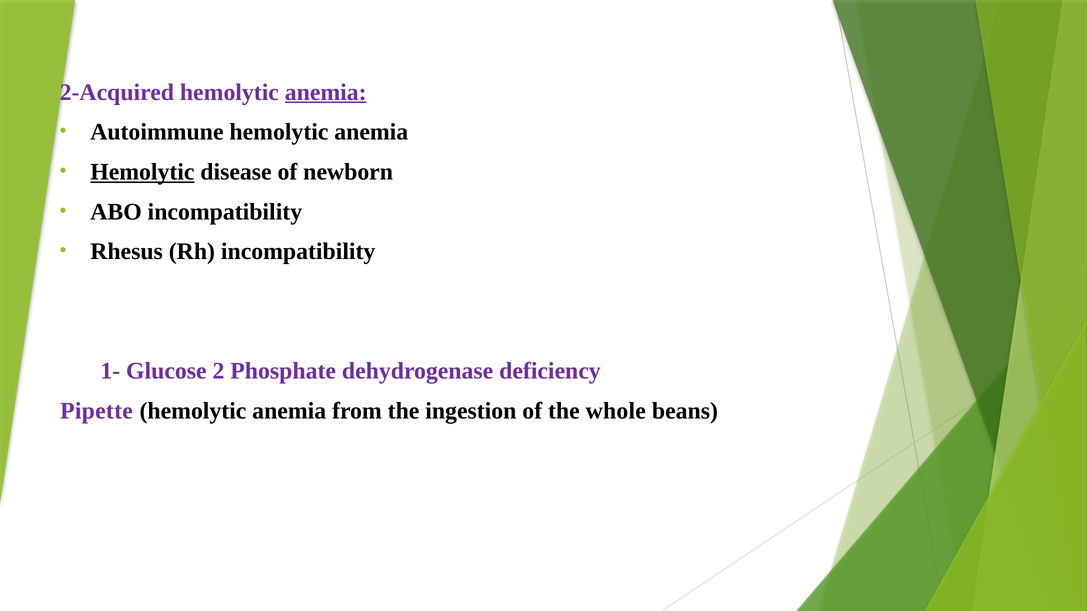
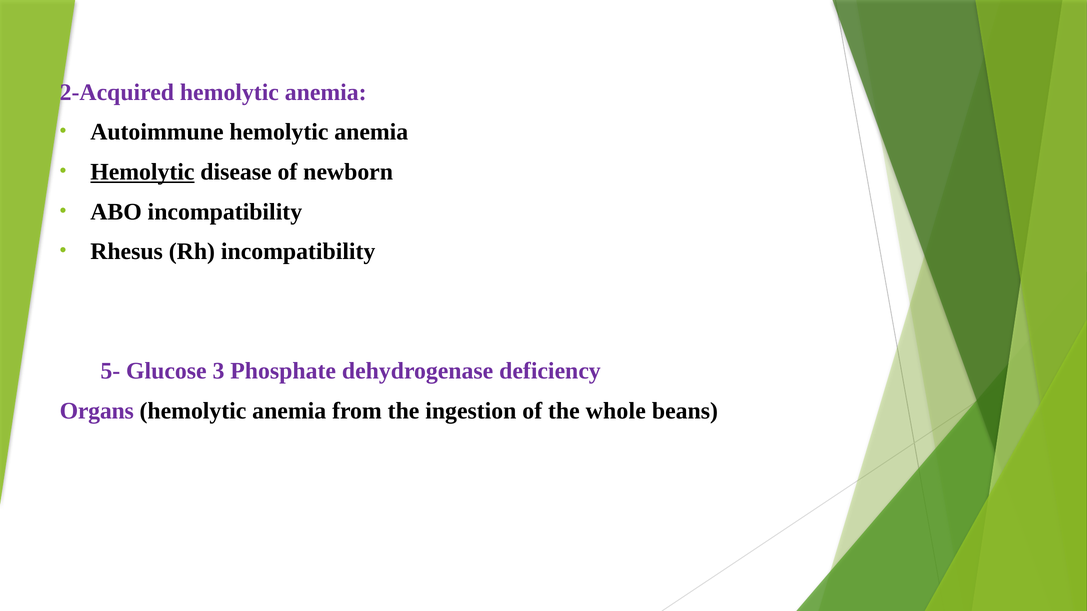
anemia underline: present -> none (326, 92)
1-: 1- -> 5- (110, 371)
2: 2 -> 3 (219, 371)
Pipette: Pipette -> Organs (97, 411)
